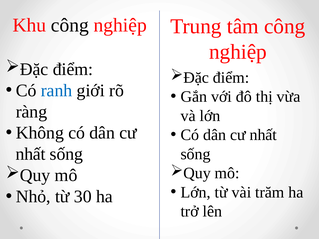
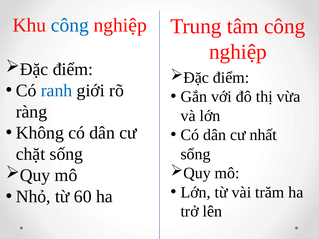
công colour: black -> blue (70, 25)
nhất: nhất -> chặt (31, 154)
30: 30 -> 60 (83, 197)
